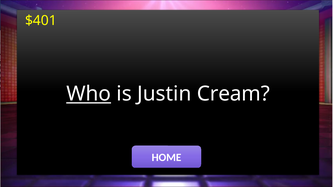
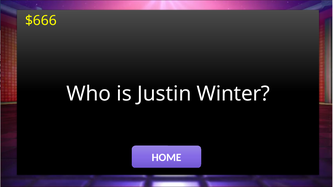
$401: $401 -> $666 (41, 20)
Who underline: present -> none (89, 94)
Cream: Cream -> Winter (233, 94)
